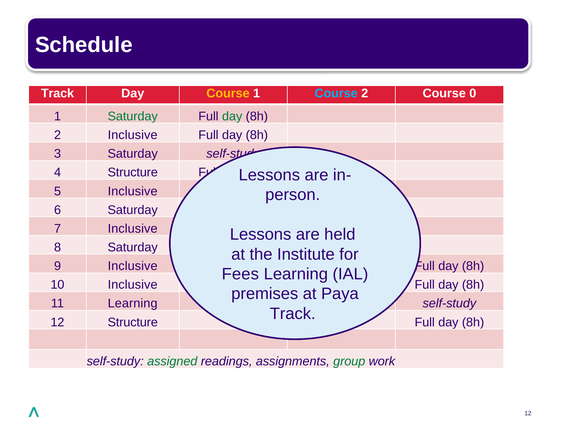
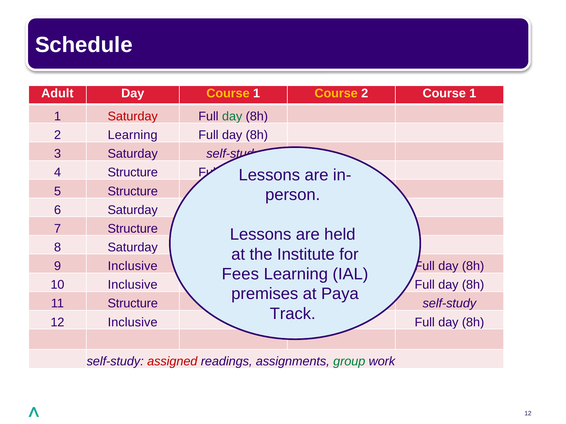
Track: Track -> Adult (57, 93)
Course colour: light blue -> yellow (336, 93)
2 Course 0: 0 -> 1 (473, 93)
Saturday colour: green -> red (133, 116)
2 Inclusive: Inclusive -> Learning (133, 135)
5 Inclusive: Inclusive -> Structure (133, 191)
7 Inclusive: Inclusive -> Structure (133, 229)
11 Learning: Learning -> Structure (133, 304)
12 Structure: Structure -> Inclusive (133, 323)
assigned colour: green -> red (172, 362)
